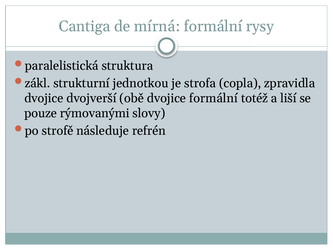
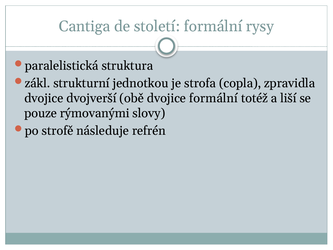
mírná: mírná -> století (157, 26)
